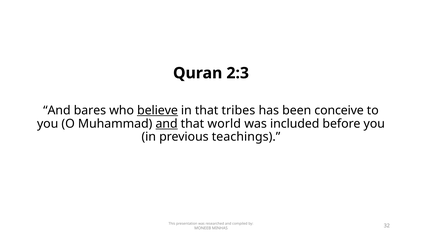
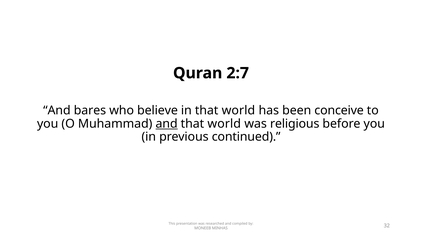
2:3: 2:3 -> 2:7 (238, 73)
believe underline: present -> none (158, 111)
in that tribes: tribes -> world (238, 111)
included: included -> religious (295, 124)
teachings: teachings -> continued (246, 137)
